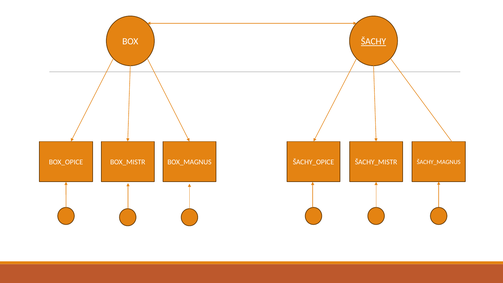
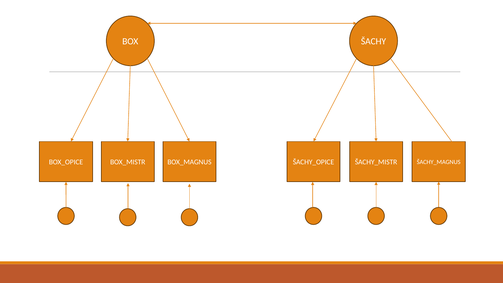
ŠACHY underline: present -> none (373, 42)
